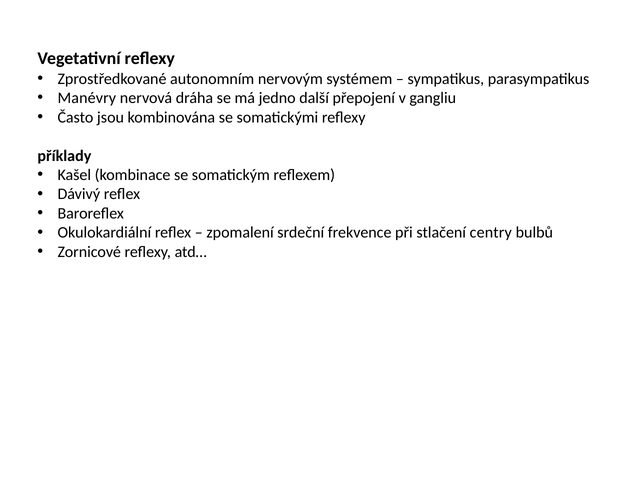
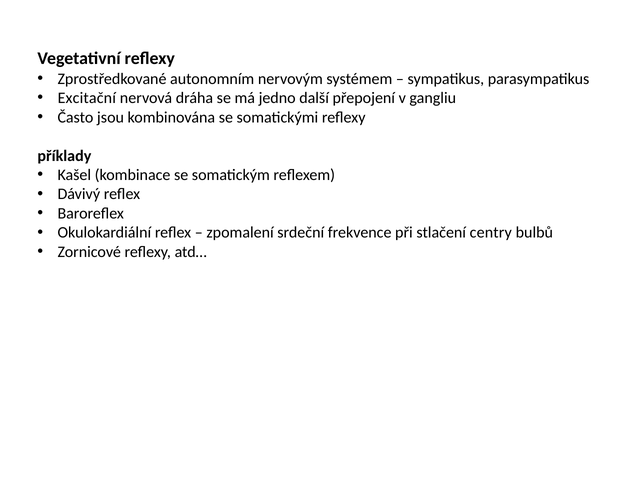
Manévry: Manévry -> Excitační (87, 98)
